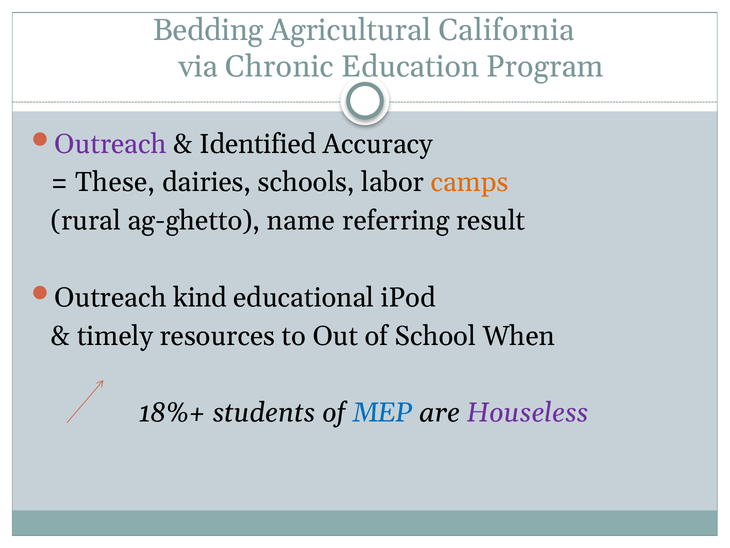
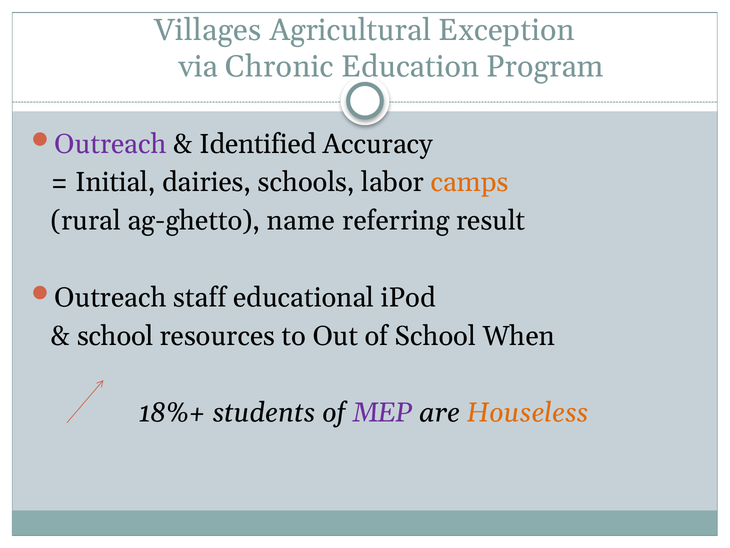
Bedding: Bedding -> Villages (208, 30)
California: California -> Exception (507, 30)
These: These -> Initial (115, 182)
kind: kind -> staff (200, 297)
timely: timely -> school (115, 336)
MEP colour: blue -> purple (383, 412)
Houseless colour: purple -> orange (528, 412)
